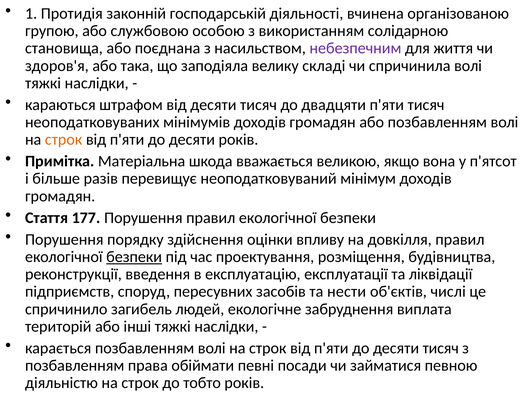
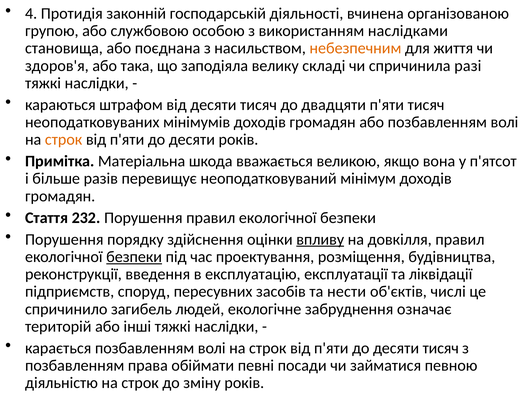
1: 1 -> 4 (31, 13)
солідарною: солідарною -> наслідками (408, 31)
небезпечним colour: purple -> orange (355, 48)
спричинила волі: волі -> разі (468, 66)
177: 177 -> 232 (86, 217)
впливу underline: none -> present (320, 239)
виплата: виплата -> означає (424, 308)
тобто: тобто -> зміну (202, 382)
